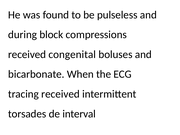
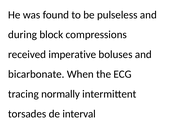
congenital: congenital -> imperative (72, 54)
tracing received: received -> normally (61, 94)
